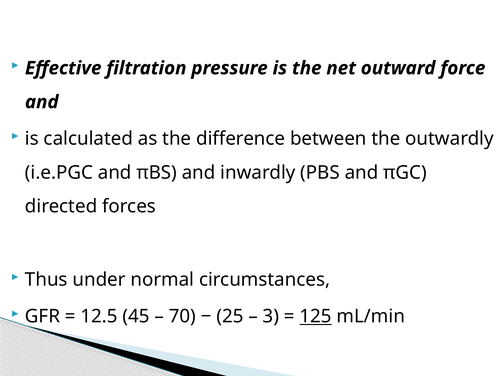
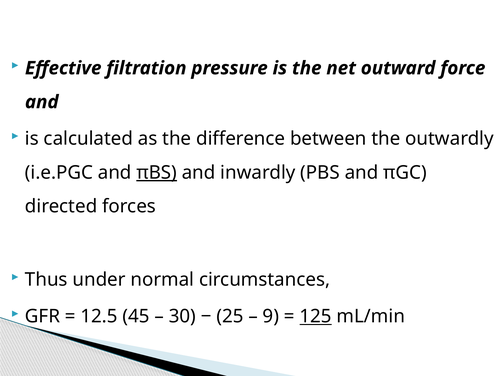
πBS underline: none -> present (157, 172)
70: 70 -> 30 (182, 316)
3: 3 -> 9 (271, 316)
